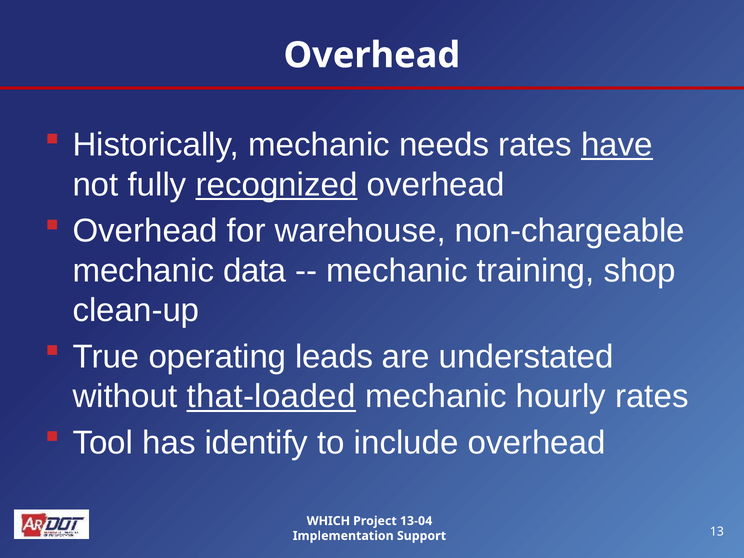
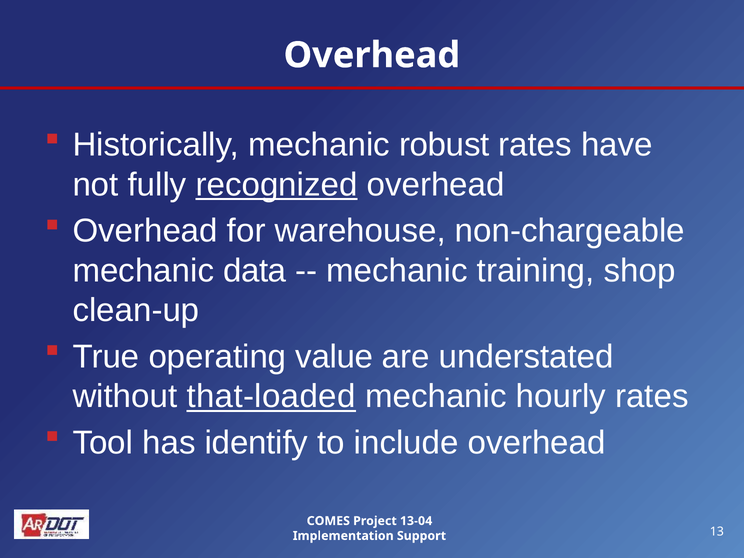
needs: needs -> robust (444, 145)
have underline: present -> none (617, 145)
leads: leads -> value (334, 357)
WHICH: WHICH -> COMES (328, 521)
